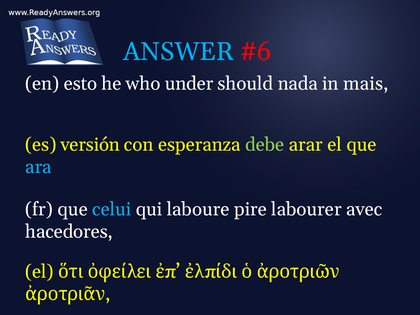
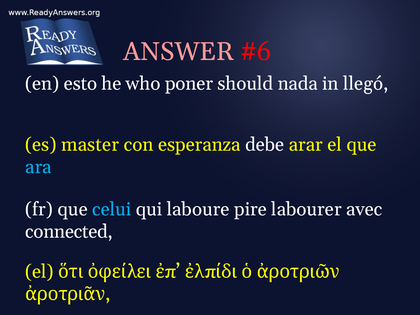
ANSWER colour: light blue -> pink (179, 52)
under: under -> poner (189, 84)
mais: mais -> llegó (366, 84)
versión: versión -> master (90, 145)
debe colour: light green -> white (265, 145)
hacedores: hacedores -> connected (69, 232)
